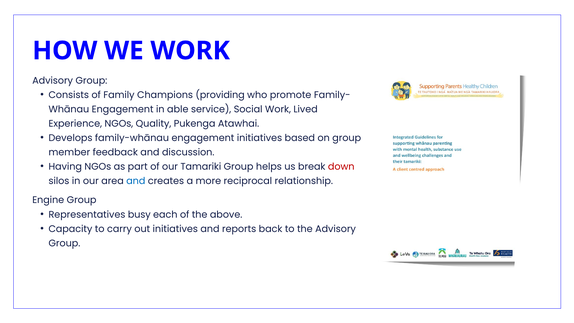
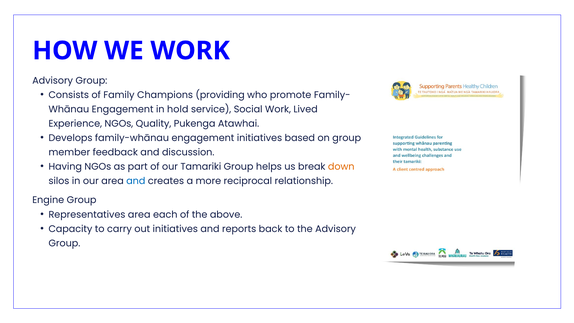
able: able -> hold (178, 109)
down colour: red -> orange (341, 167)
Representatives busy: busy -> area (139, 214)
